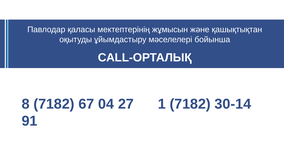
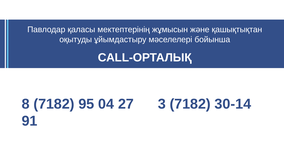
67: 67 -> 95 (86, 104)
1: 1 -> 3 (162, 104)
